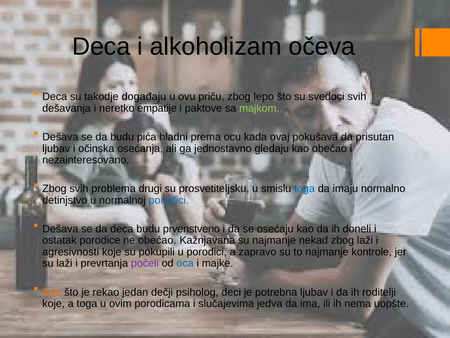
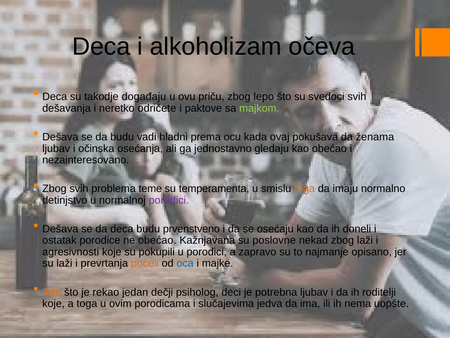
empatije: empatije -> odričete (157, 108)
pića: pića -> vadi (147, 137)
prisutan: prisutan -> ženama (375, 137)
drugi: drugi -> teme (150, 188)
prosvetiteljsku: prosvetiteljsku -> temperamenta (214, 188)
toga colour: blue -> orange (305, 188)
porodici colour: blue -> purple (169, 200)
su najmanje: najmanje -> poslovne (274, 240)
kontrole: kontrole -> opisano (372, 252)
počeli colour: purple -> orange (145, 263)
